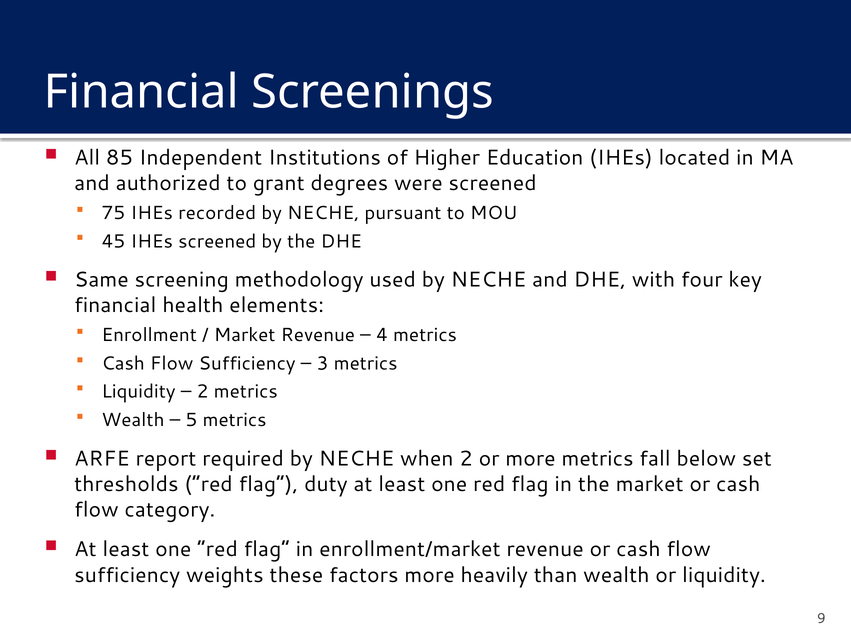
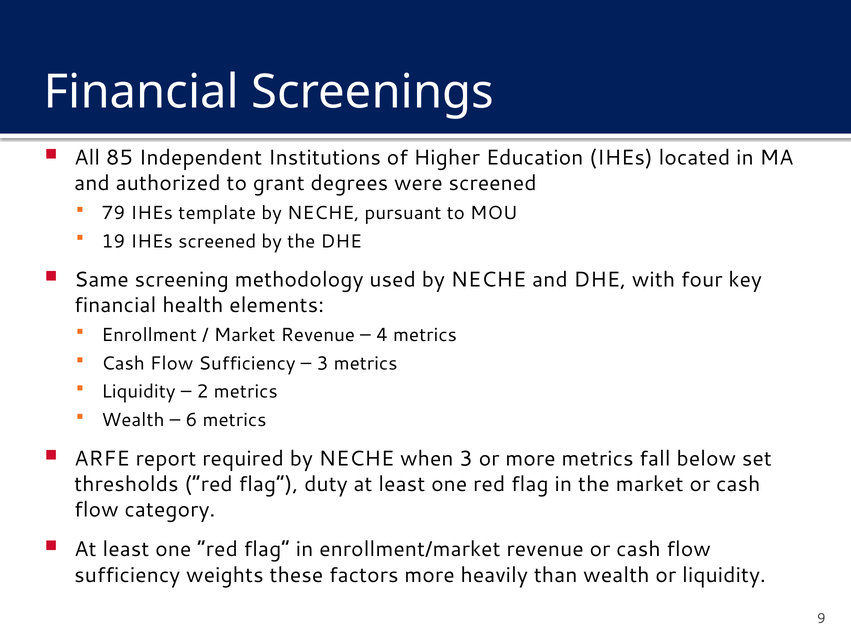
75: 75 -> 79 (113, 213)
recorded: recorded -> template (217, 213)
45: 45 -> 19 (113, 241)
5: 5 -> 6 (191, 420)
when 2: 2 -> 3 (466, 458)
